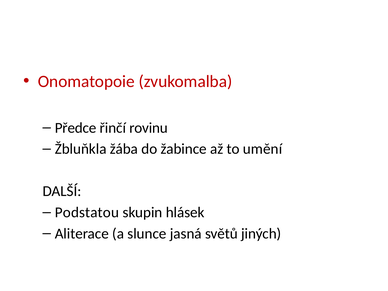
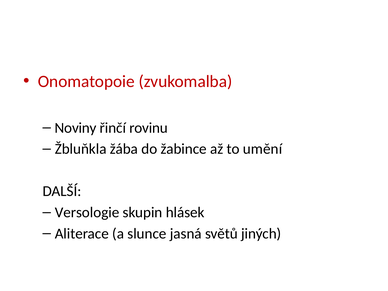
Předce: Předce -> Noviny (76, 128)
Podstatou: Podstatou -> Versologie (87, 212)
